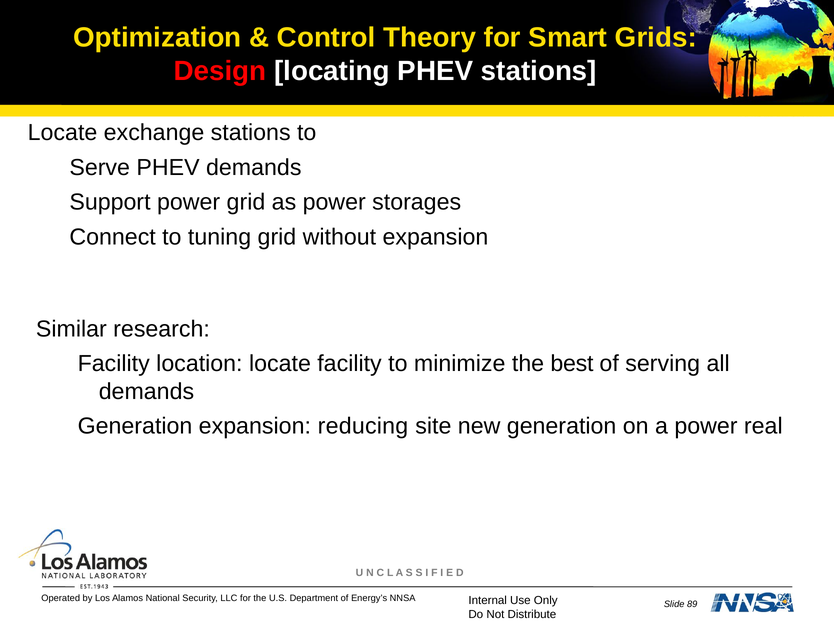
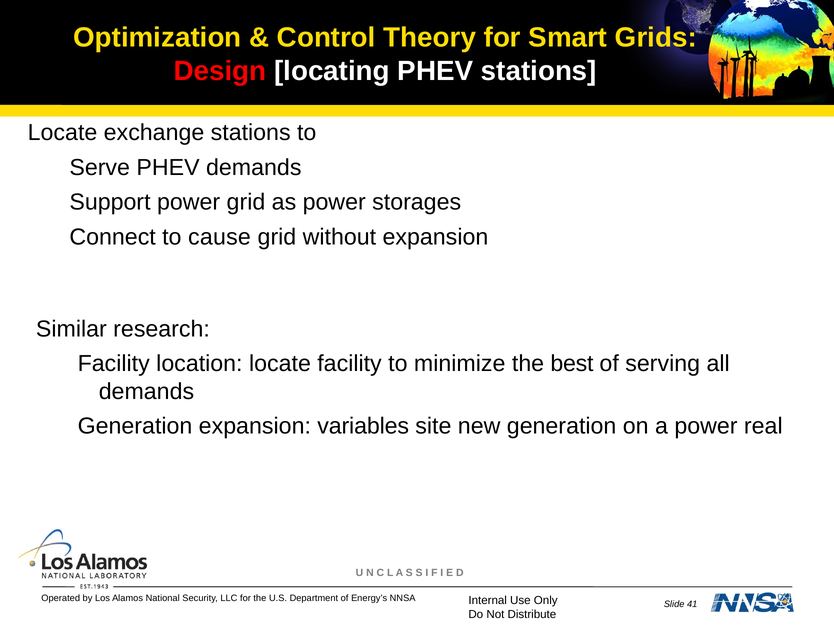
tuning: tuning -> cause (219, 237)
reducing: reducing -> variables (363, 427)
89: 89 -> 41 (692, 605)
